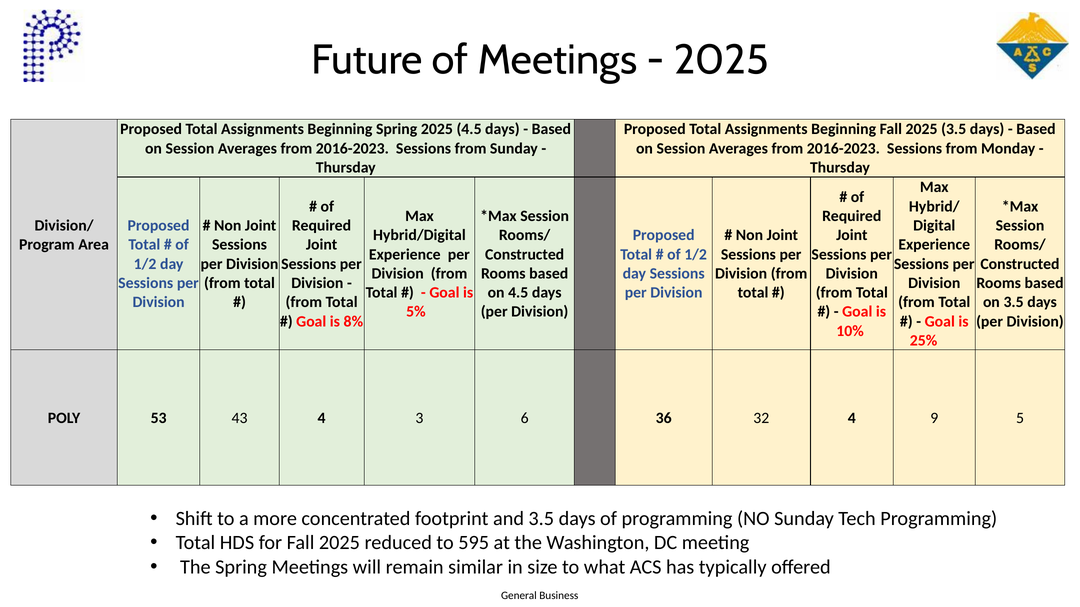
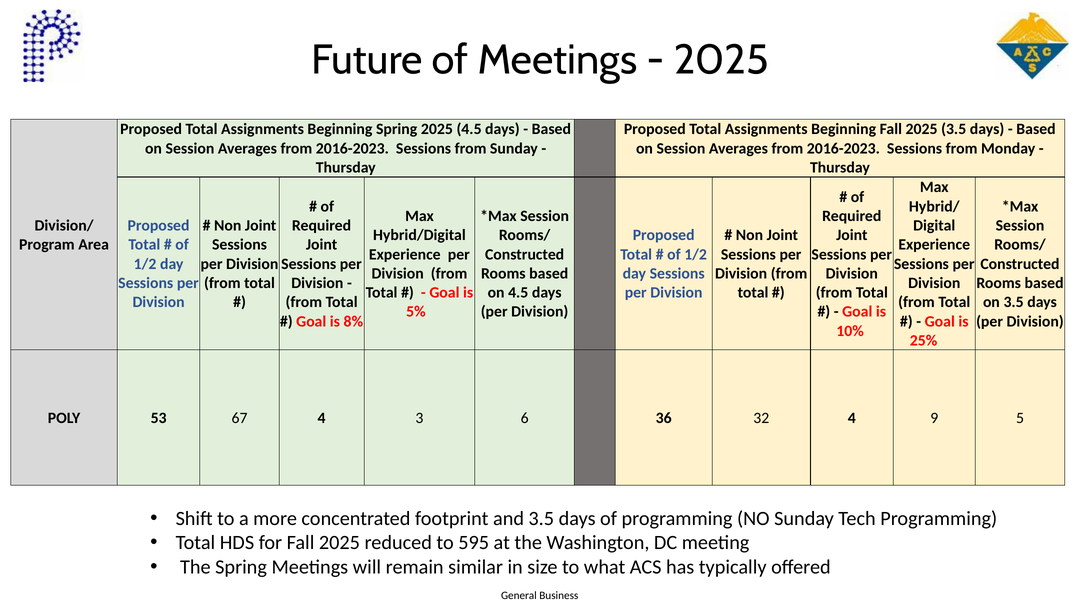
43: 43 -> 67 (240, 418)
